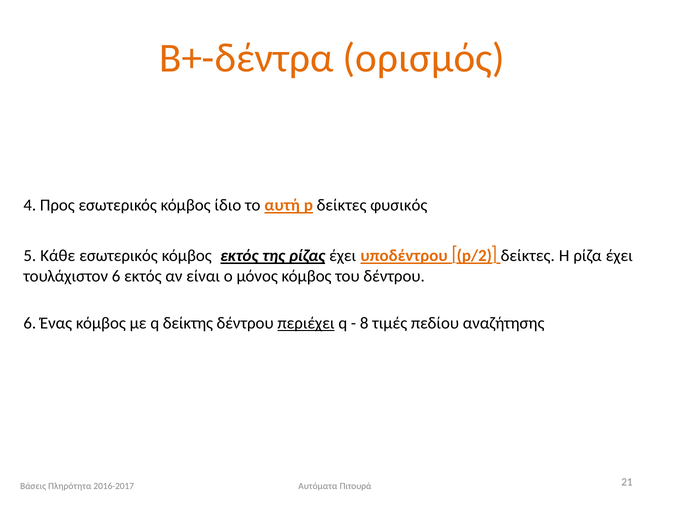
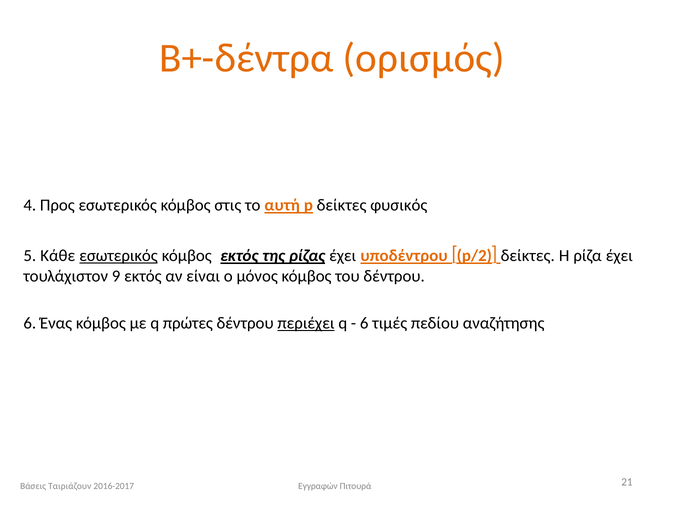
ίδιο: ίδιο -> στις (228, 205)
εσωτερικός underline: none -> present (119, 256)
τουλάχιστον 6: 6 -> 9 (116, 276)
δείκτης: δείκτης -> πρώτες (188, 323)
8: 8 -> 6 (364, 323)
Πληρότητα: Πληρότητα -> Ταιριάζουν (70, 486)
Αυτόματα: Αυτόματα -> Εγγραφών (318, 486)
